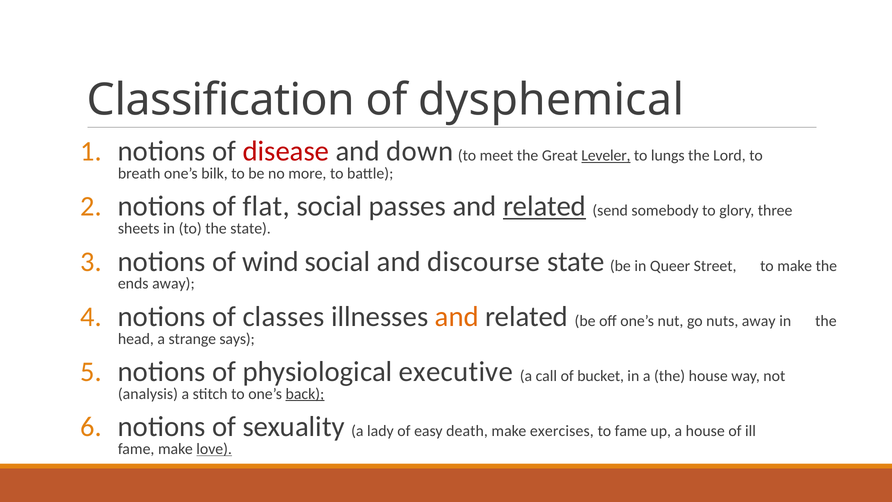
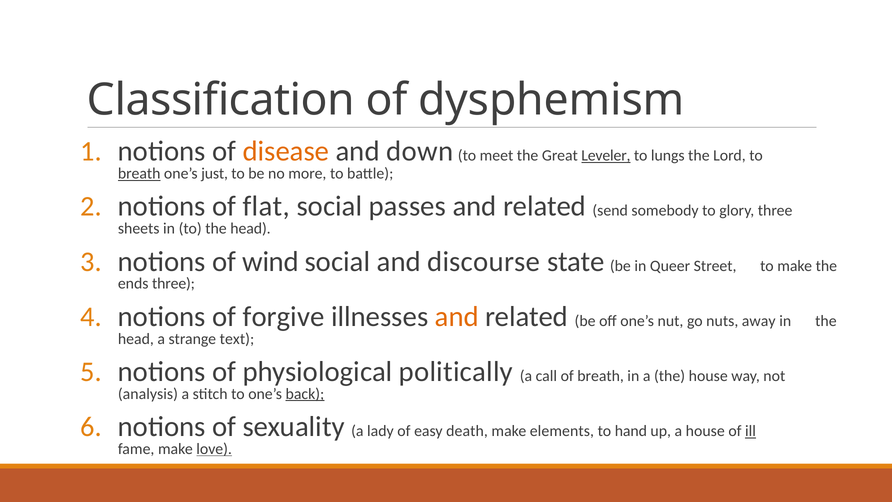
dysphemical: dysphemical -> dysphemism (551, 100)
disease colour: red -> orange (286, 151)
breath underline: none -> present (139, 173)
bilk: bilk -> just (215, 173)
related underline: present -> none (545, 206)
to the state: state -> head (251, 229)
ends away: away -> three (174, 284)
classes: classes -> forgive (284, 316)
says: says -> text (237, 339)
executive: executive -> politically (456, 371)
of bucket: bucket -> breath (601, 376)
exercises: exercises -> elements (562, 431)
to fame: fame -> hand (631, 431)
ill underline: none -> present (751, 431)
